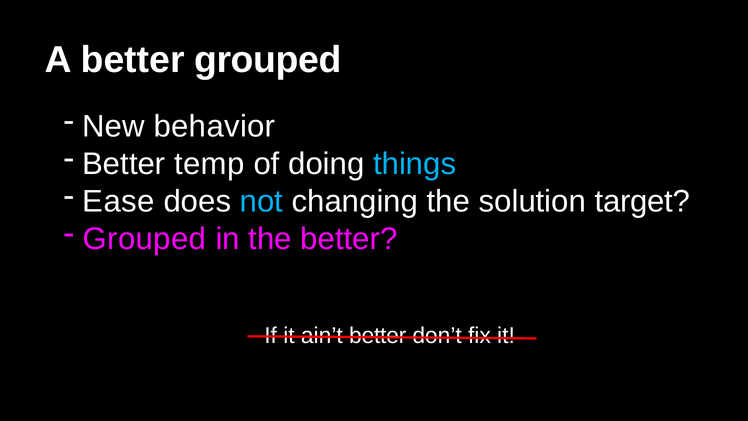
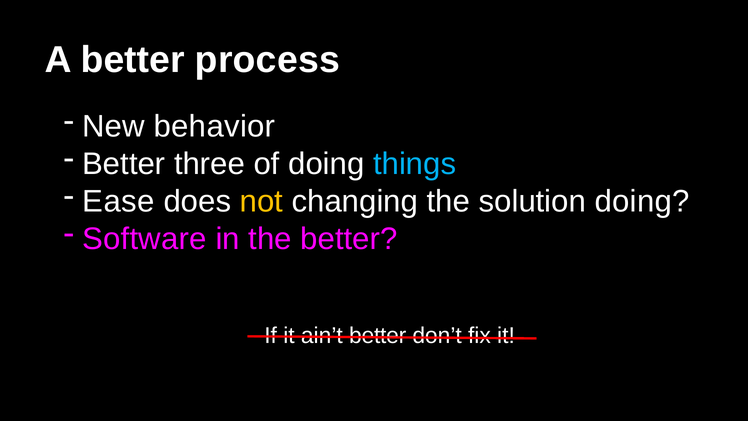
better grouped: grouped -> process (267, 60)
temp: temp -> three (209, 164)
not colour: light blue -> yellow (261, 201)
solution target: target -> doing (642, 201)
Grouped: Grouped -> Software (144, 239)
